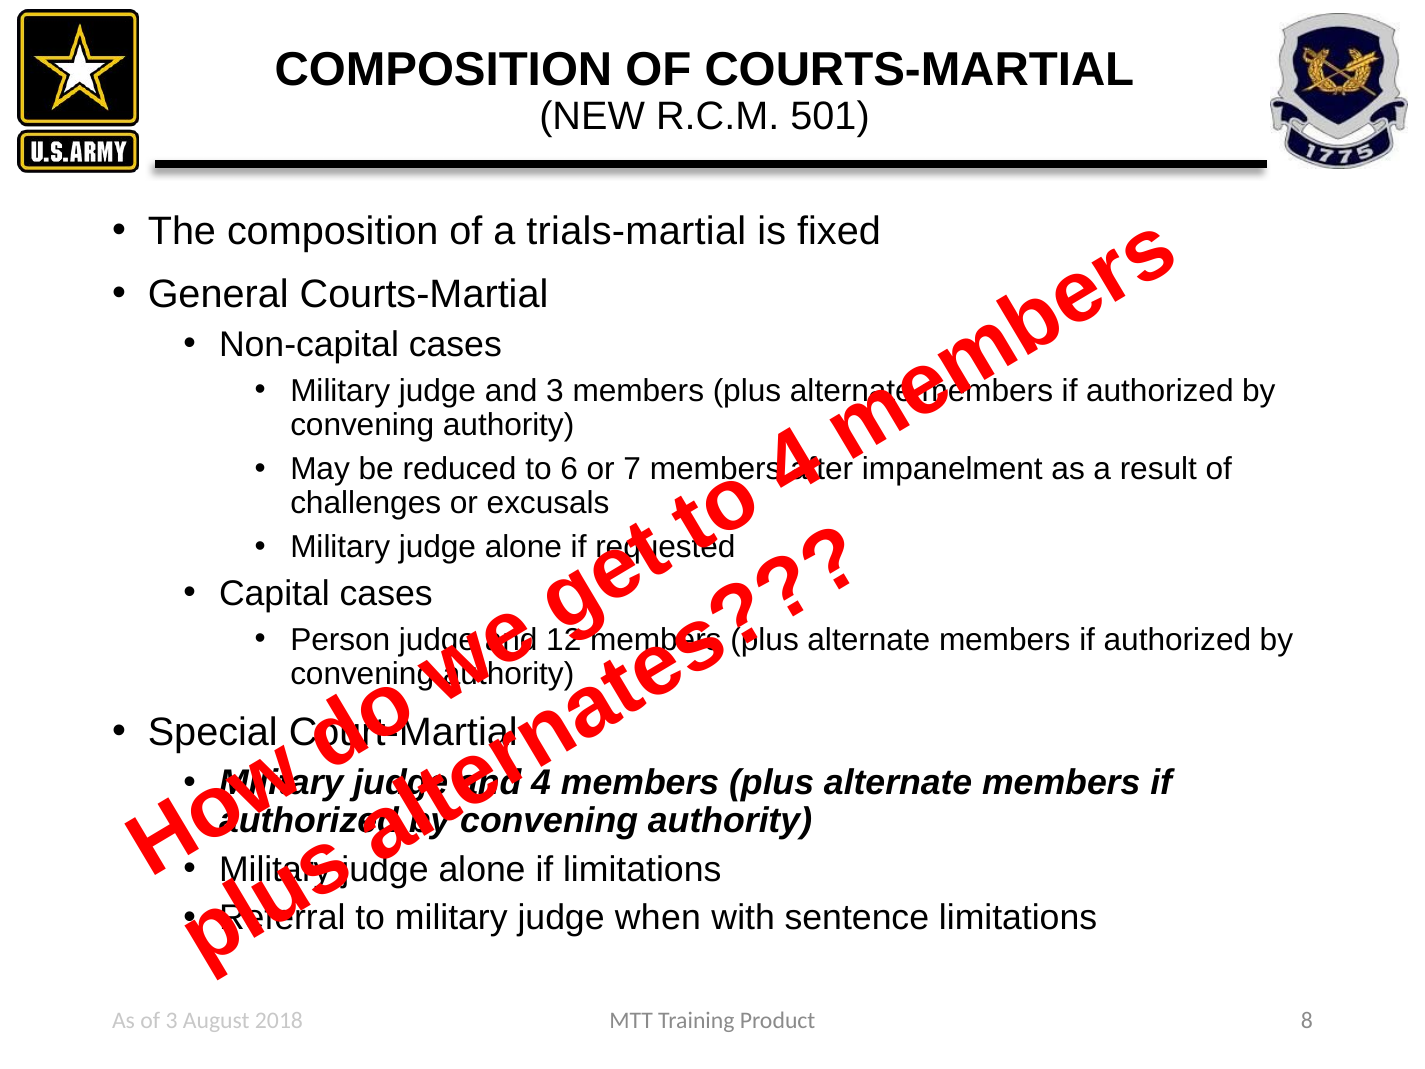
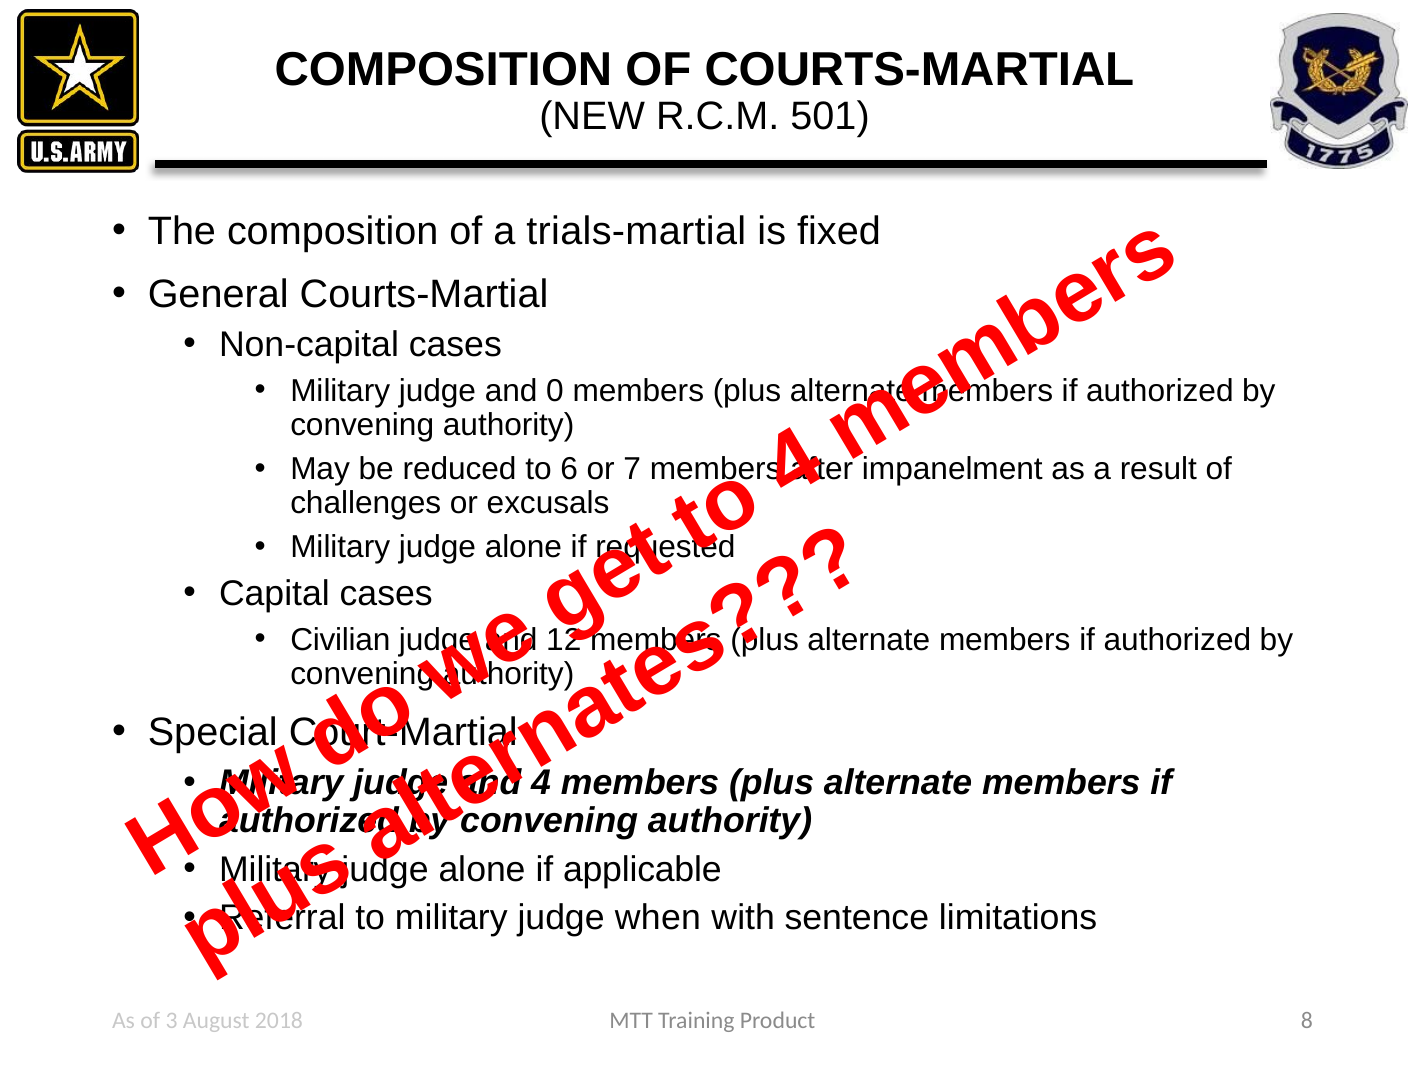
and 3: 3 -> 0 (555, 391)
Person: Person -> Civilian (340, 640)
if limitations: limitations -> applicable (642, 869)
